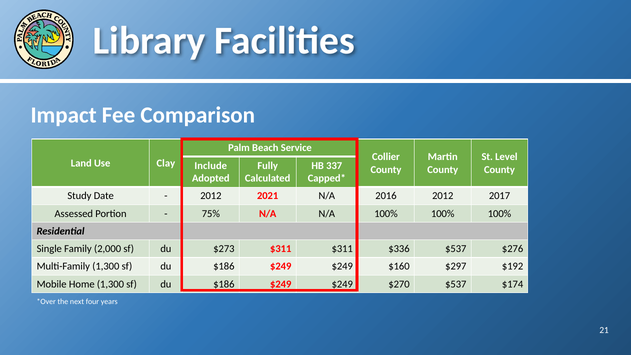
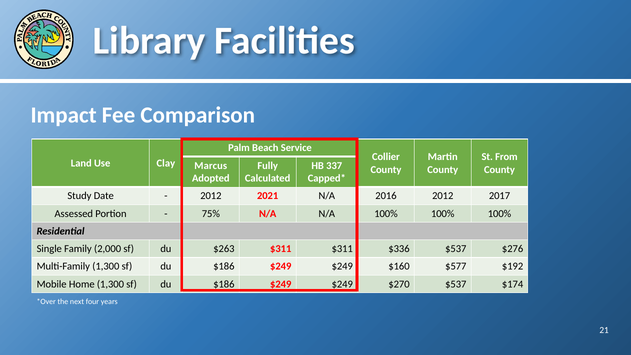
Level: Level -> From (506, 157)
Include: Include -> Marcus (211, 166)
$273: $273 -> $263 (224, 249)
$297: $297 -> $577 (456, 266)
